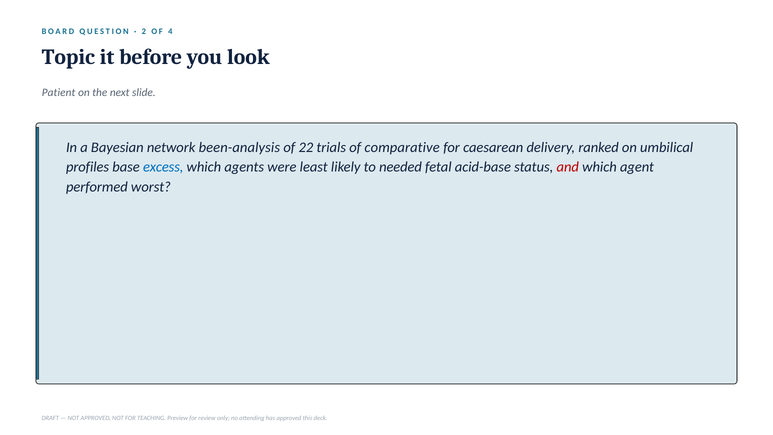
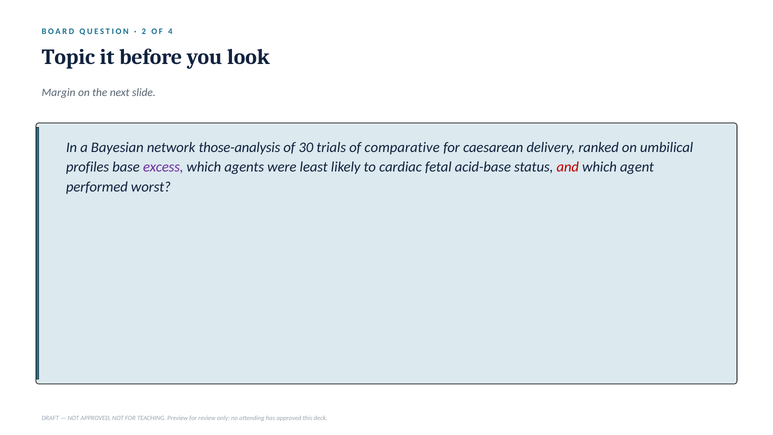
Patient: Patient -> Margin (59, 93)
been-analysis: been-analysis -> those-analysis (239, 147)
22: 22 -> 30 (306, 147)
excess colour: blue -> purple (163, 167)
needed: needed -> cardiac (400, 167)
